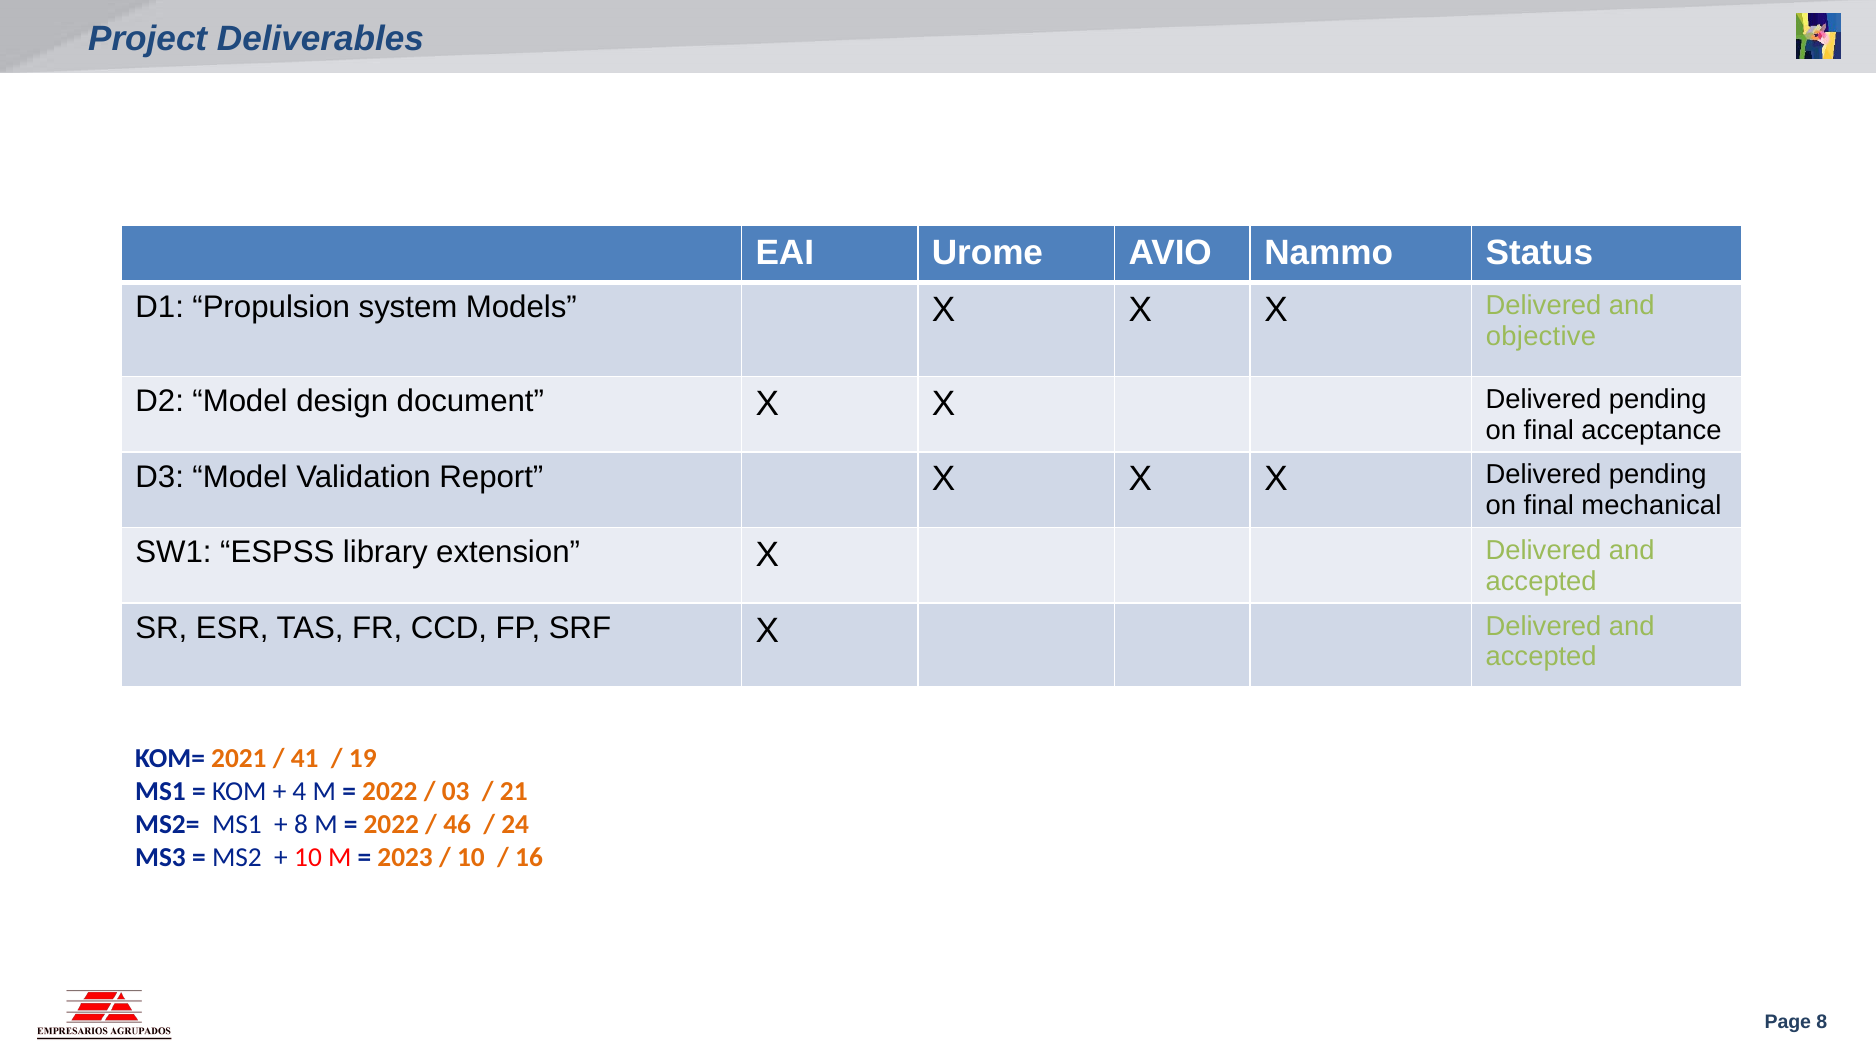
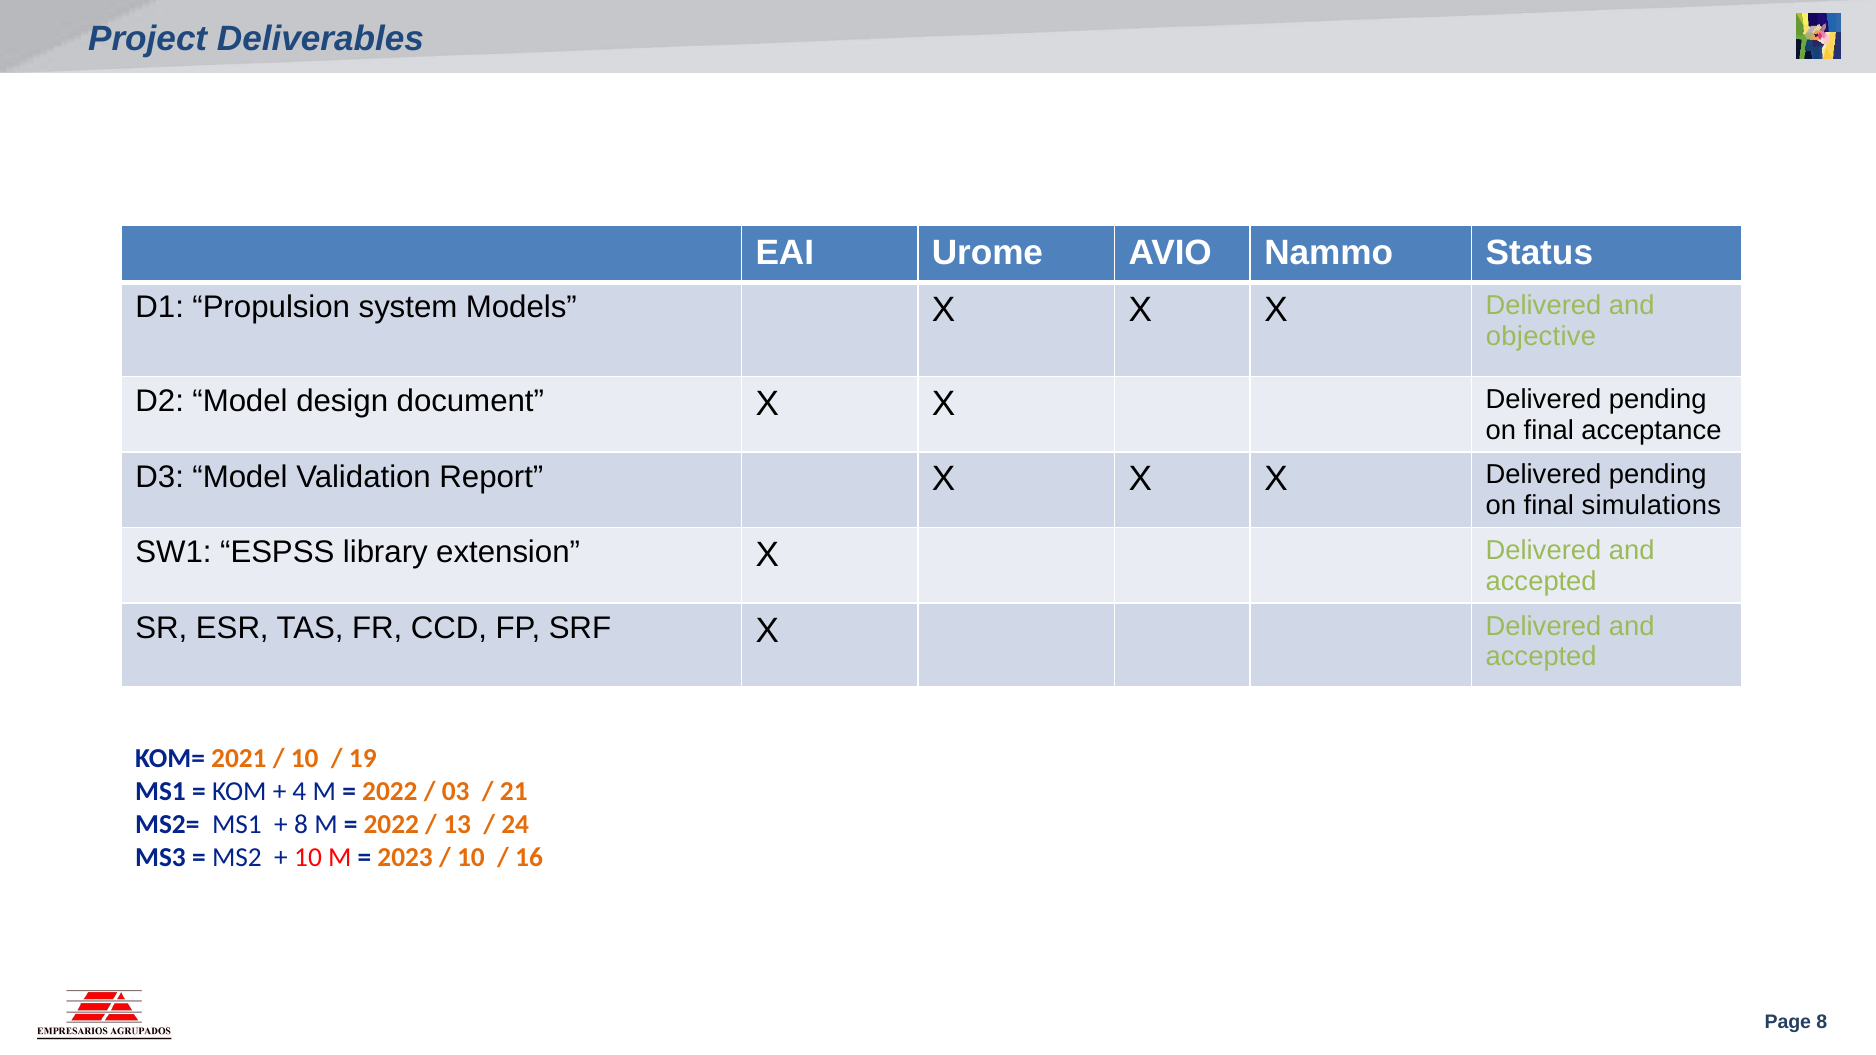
mechanical: mechanical -> simulations (1651, 506)
41: 41 -> 10 (305, 759)
46: 46 -> 13 (457, 825)
